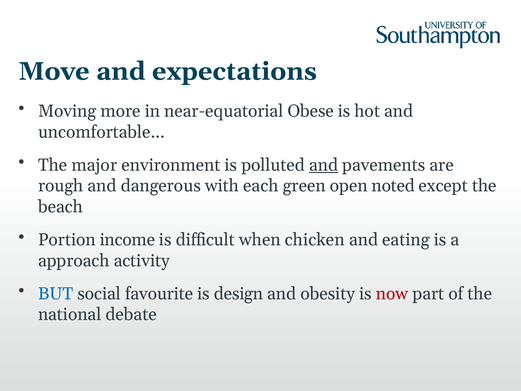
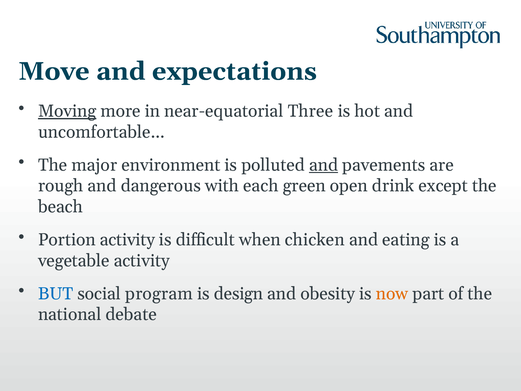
Moving underline: none -> present (67, 111)
Obese: Obese -> Three (310, 111)
noted: noted -> drink (393, 186)
Portion income: income -> activity (127, 240)
approach: approach -> vegetable (74, 260)
favourite: favourite -> program (159, 293)
now colour: red -> orange (392, 293)
